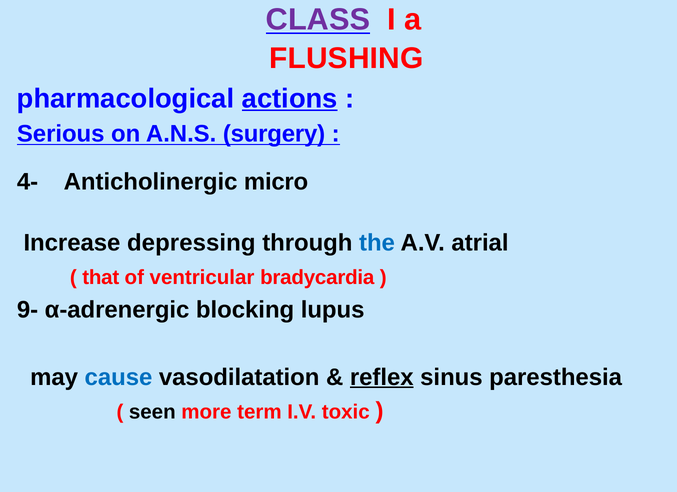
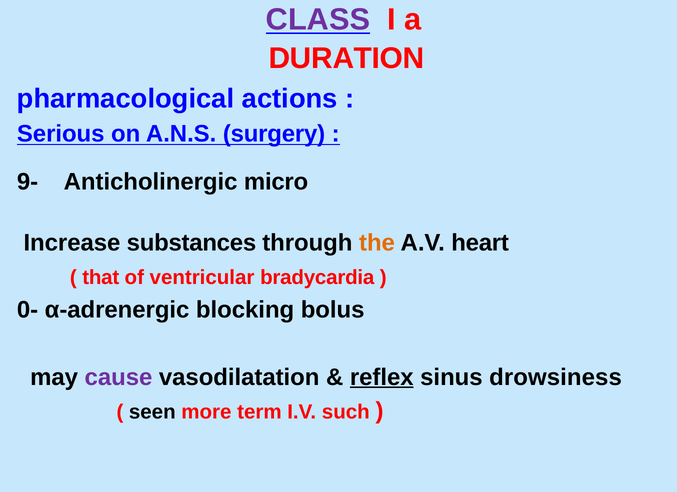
FLUSHING: FLUSHING -> DURATION (347, 59)
actions underline: present -> none (290, 99)
4-: 4- -> 9- (28, 182)
depressing: depressing -> substances (191, 243)
the colour: blue -> orange (377, 243)
atrial: atrial -> heart (480, 243)
9-: 9- -> 0- (28, 310)
lupus: lupus -> bolus (333, 310)
cause colour: blue -> purple (118, 377)
paresthesia: paresthesia -> drowsiness (556, 377)
toxic: toxic -> such (346, 412)
